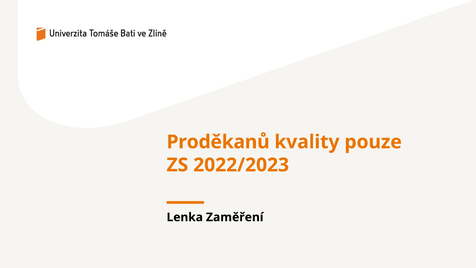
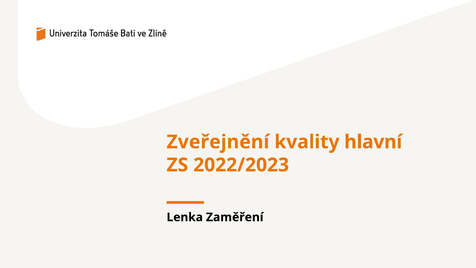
Proděkanů: Proděkanů -> Zveřejnění (218, 142)
pouze: pouze -> hlavní (373, 142)
